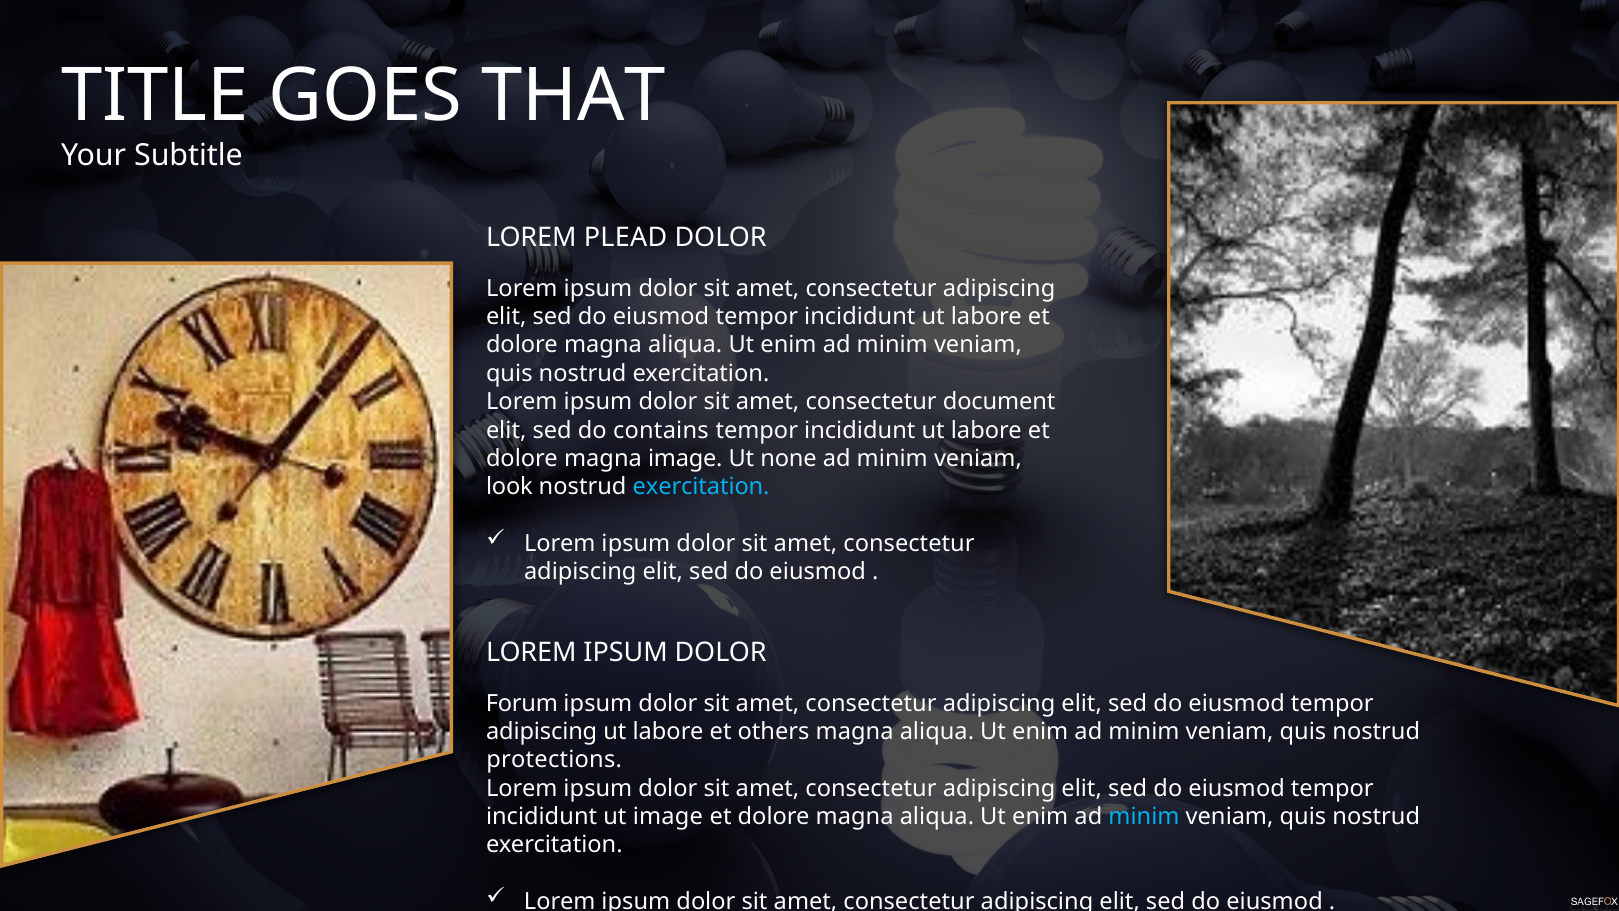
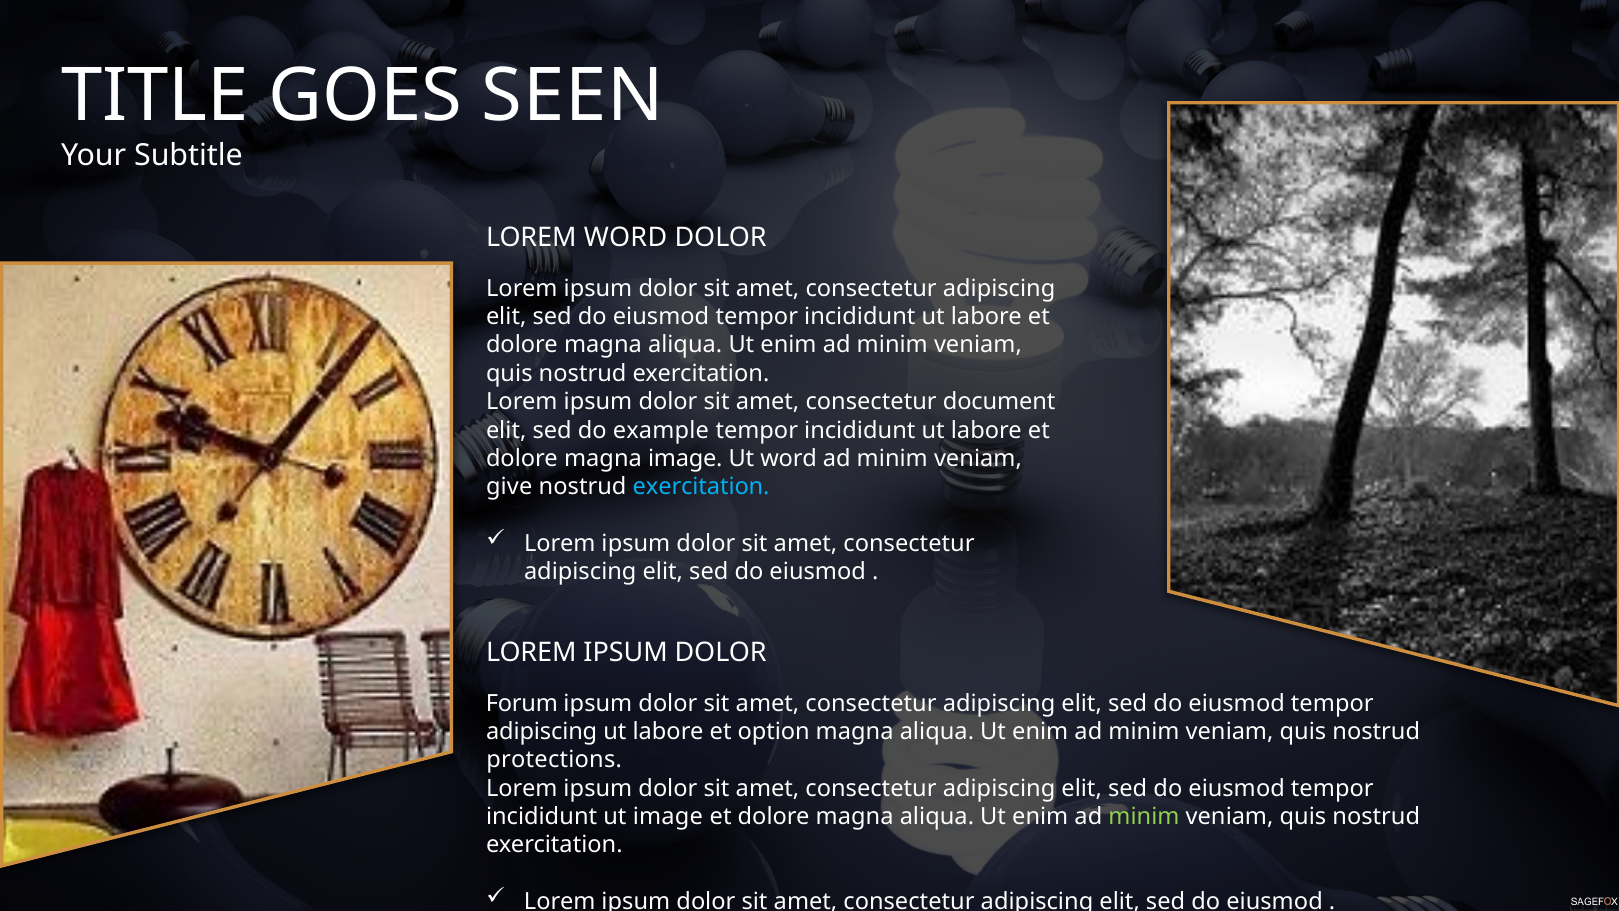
THAT: THAT -> SEEN (573, 96)
LOREM PLEAD: PLEAD -> WORD (626, 238)
contains: contains -> example (661, 430)
Ut none: none -> word (789, 458)
look: look -> give (509, 487)
others: others -> option (774, 731)
minim colour: light blue -> light green (1144, 816)
